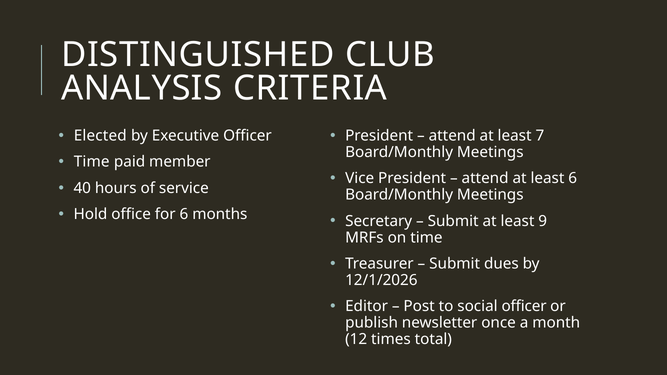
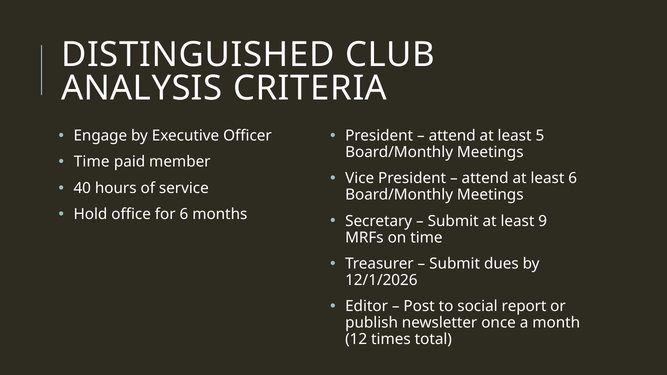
Elected: Elected -> Engage (100, 136)
7: 7 -> 5 (540, 136)
social officer: officer -> report (524, 307)
